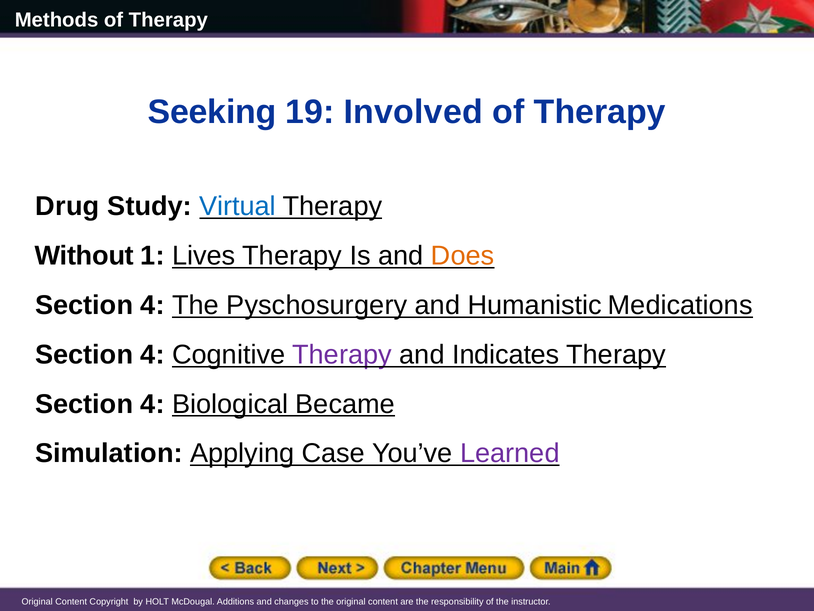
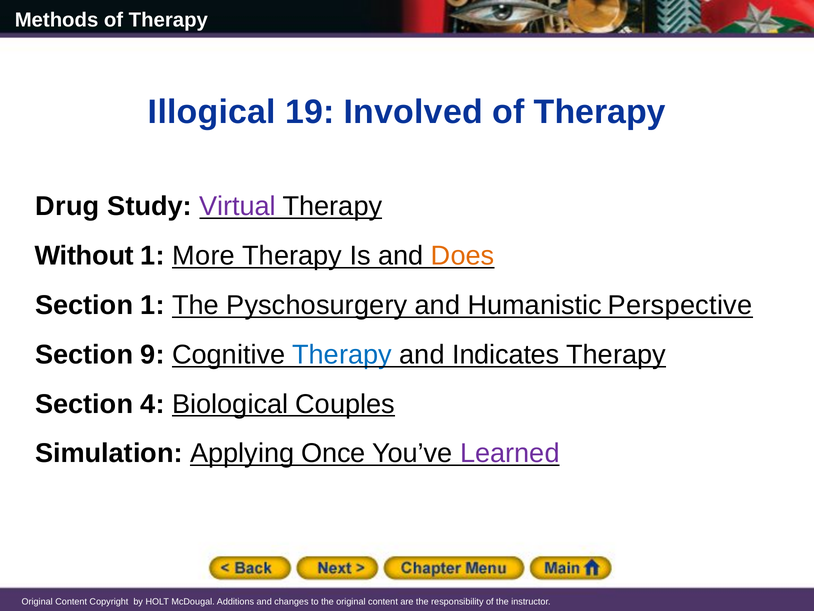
Seeking: Seeking -> Illogical (212, 112)
Virtual colour: blue -> purple (238, 206)
Lives: Lives -> More (204, 256)
4: 4 -> 1 (153, 305)
Medications: Medications -> Perspective (680, 305)
4: 4 -> 9 (153, 354)
Therapy colour: purple -> blue (342, 354)
Became: Became -> Couples (345, 404)
Case: Case -> Once (333, 453)
